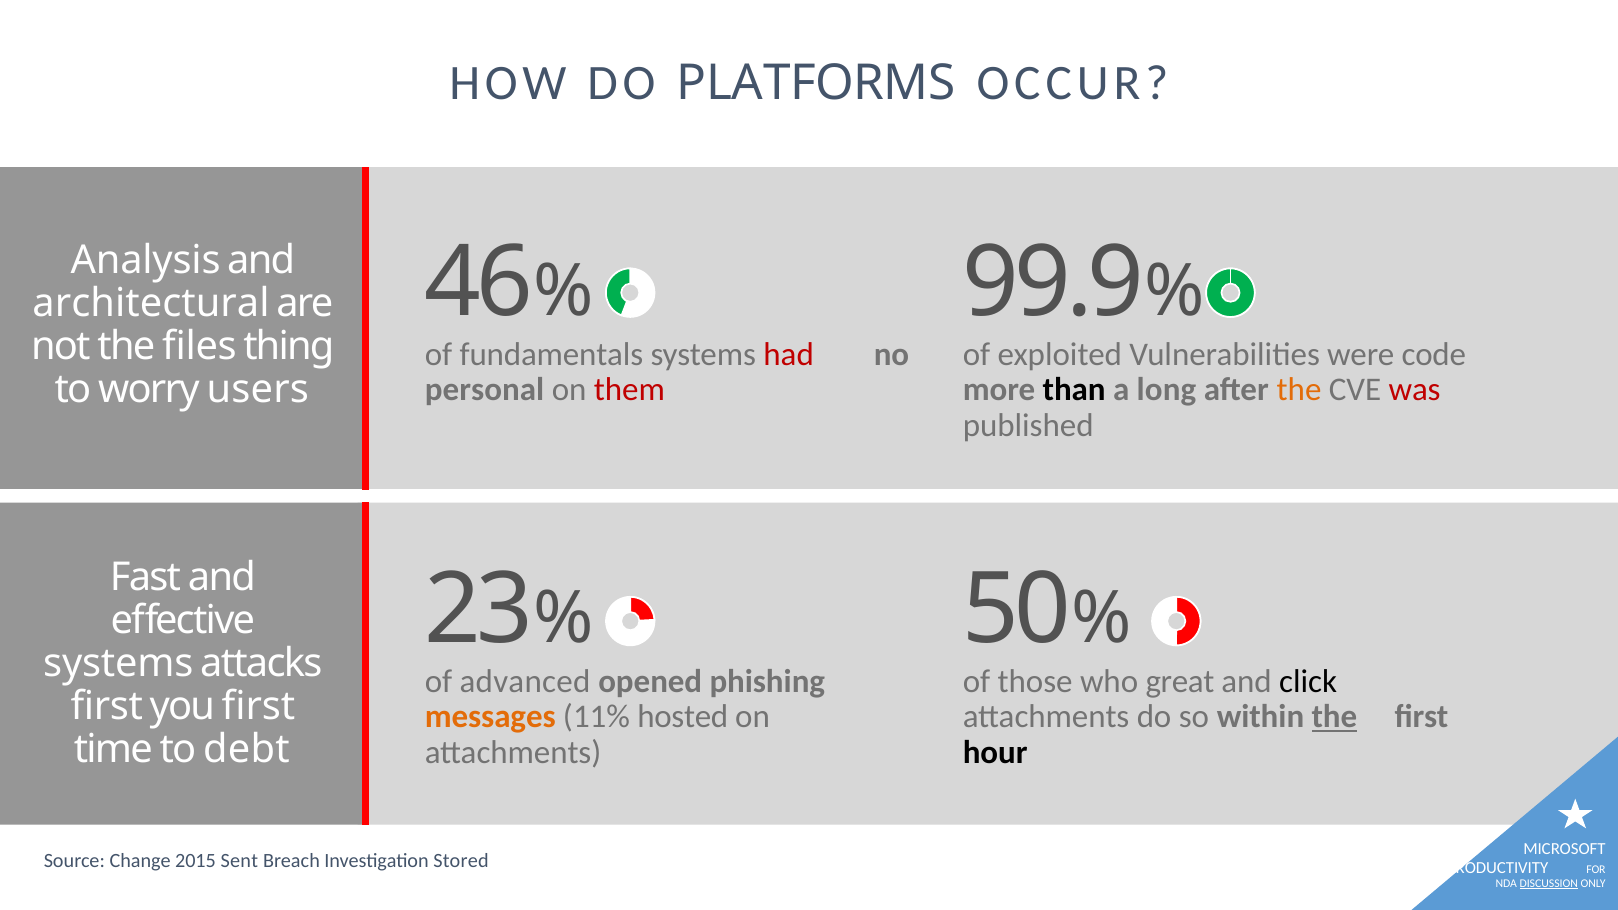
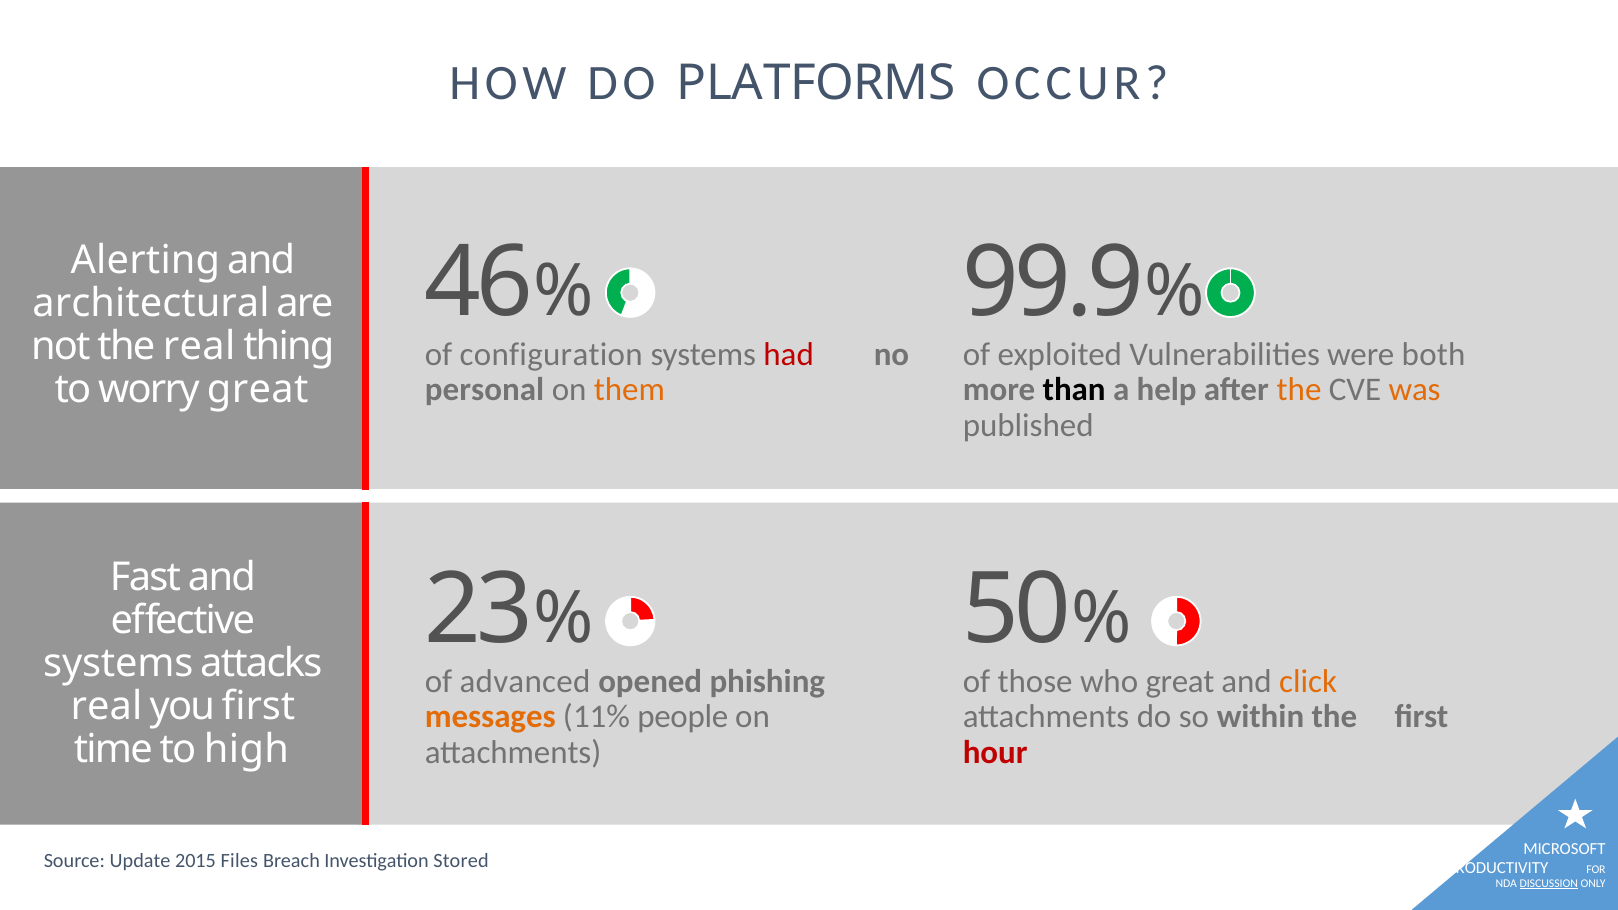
Analysis: Analysis -> Alerting (145, 261)
the files: files -> real (199, 346)
fundamentals: fundamentals -> configuration (551, 354)
code: code -> both (1434, 354)
them colour: red -> orange (629, 390)
long: long -> help (1167, 390)
was colour: red -> orange (1415, 390)
worry users: users -> great (258, 389)
click colour: black -> orange (1308, 681)
first: first -> real (106, 706)
hosted: hosted -> people (683, 717)
the underline: present -> none (1334, 717)
debt: debt -> high (246, 749)
hour colour: black -> red (995, 753)
Change: Change -> Update (140, 861)
Sent: Sent -> Files (239, 861)
